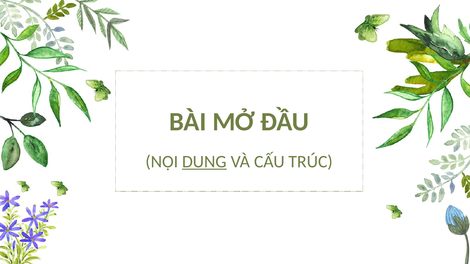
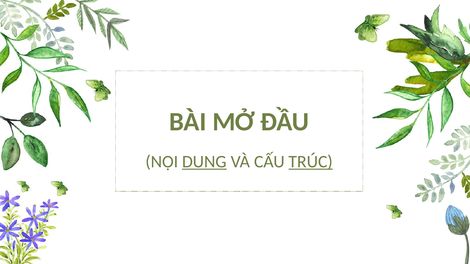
TRÚC underline: none -> present (311, 162)
